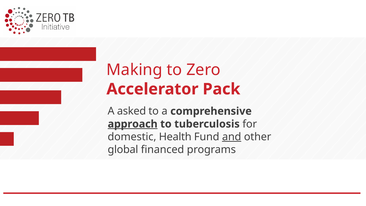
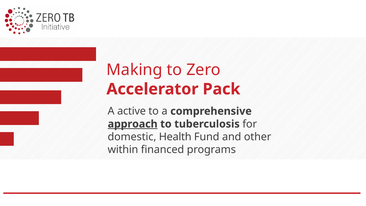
asked: asked -> active (132, 111)
and underline: present -> none (232, 137)
global: global -> within (123, 150)
